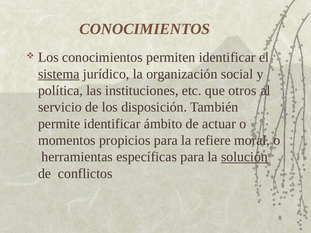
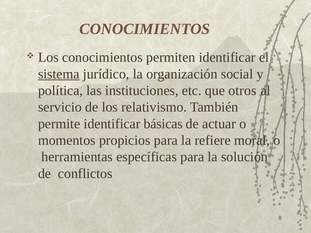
disposición: disposición -> relativismo (154, 107)
ámbito: ámbito -> básicas (163, 124)
solución underline: present -> none (244, 157)
